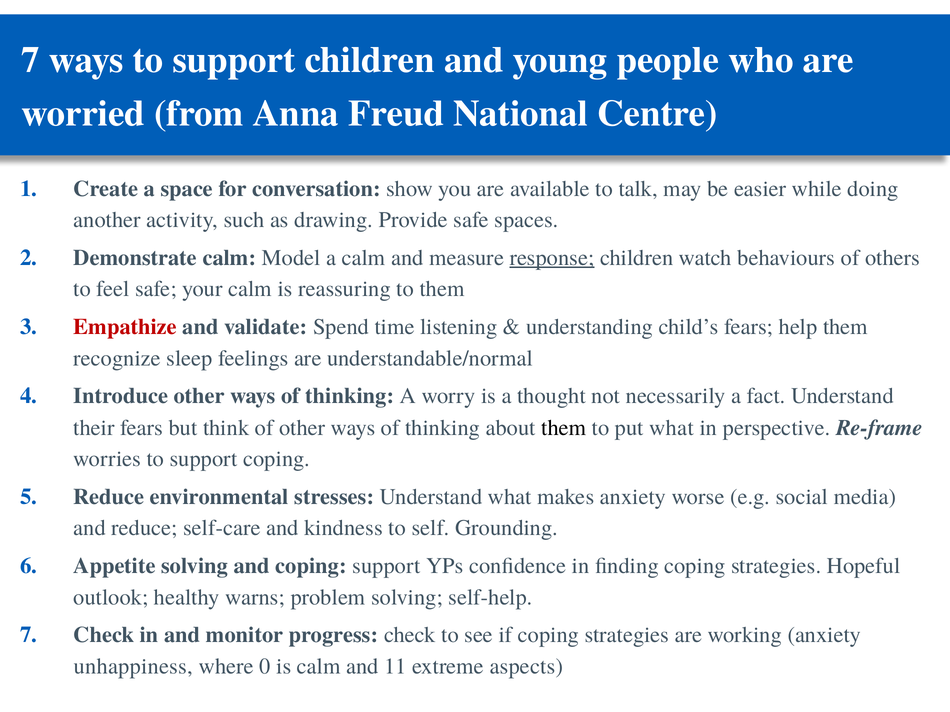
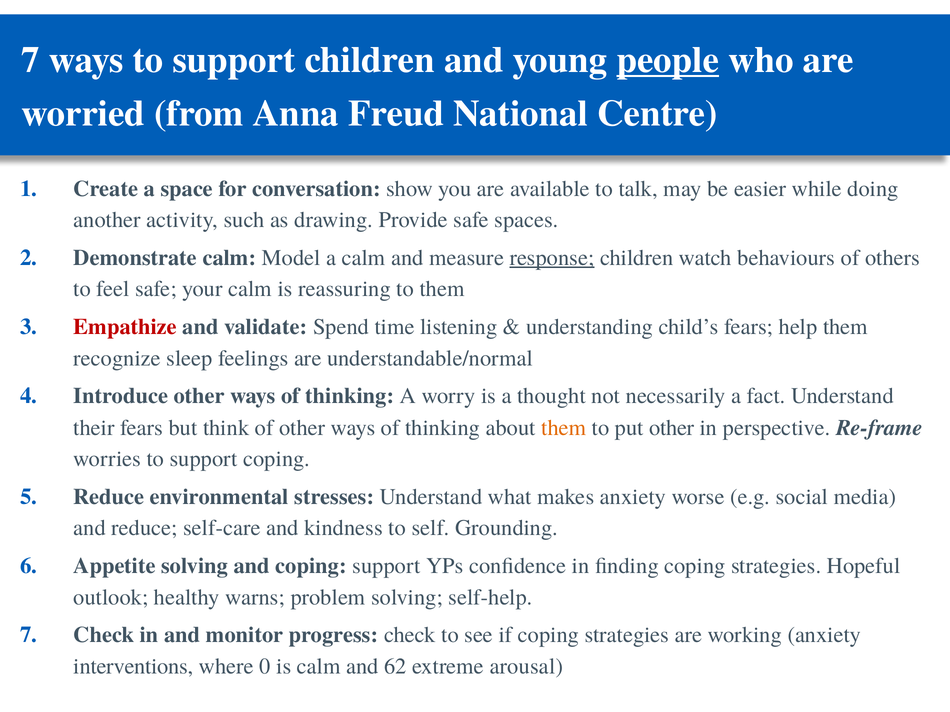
people underline: none -> present (668, 60)
them colour: black -> orange (564, 428)
put what: what -> other (672, 428)
unhappiness: unhappiness -> interventions (133, 667)
11: 11 -> 62 (395, 667)
aspects: aspects -> arousal (526, 667)
